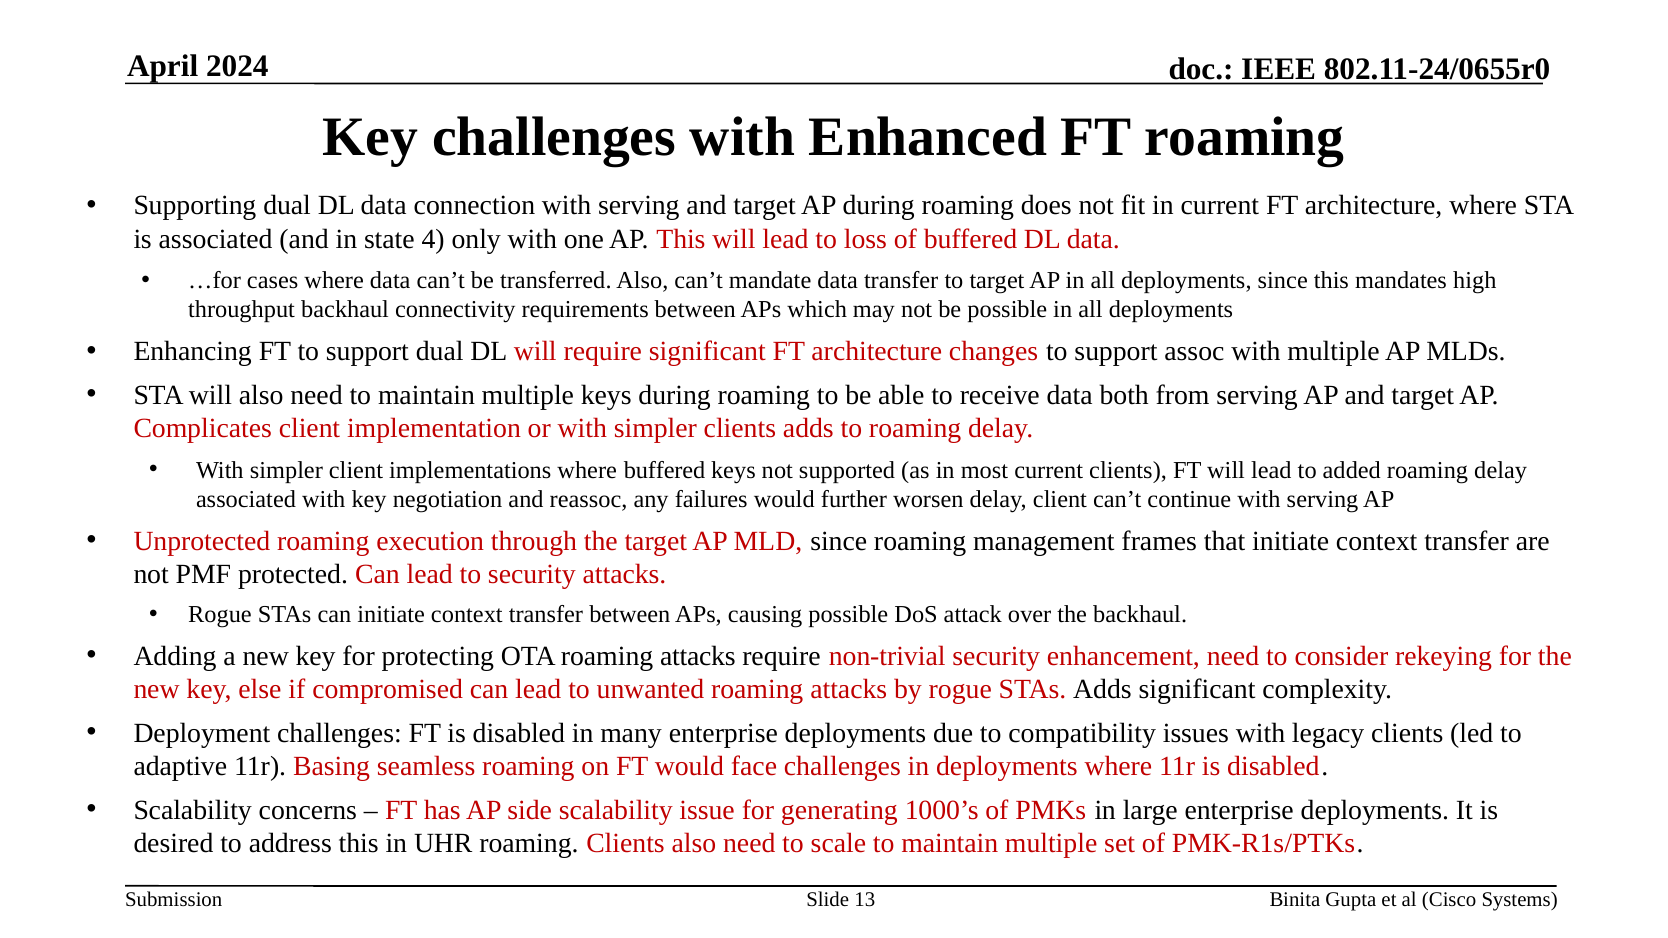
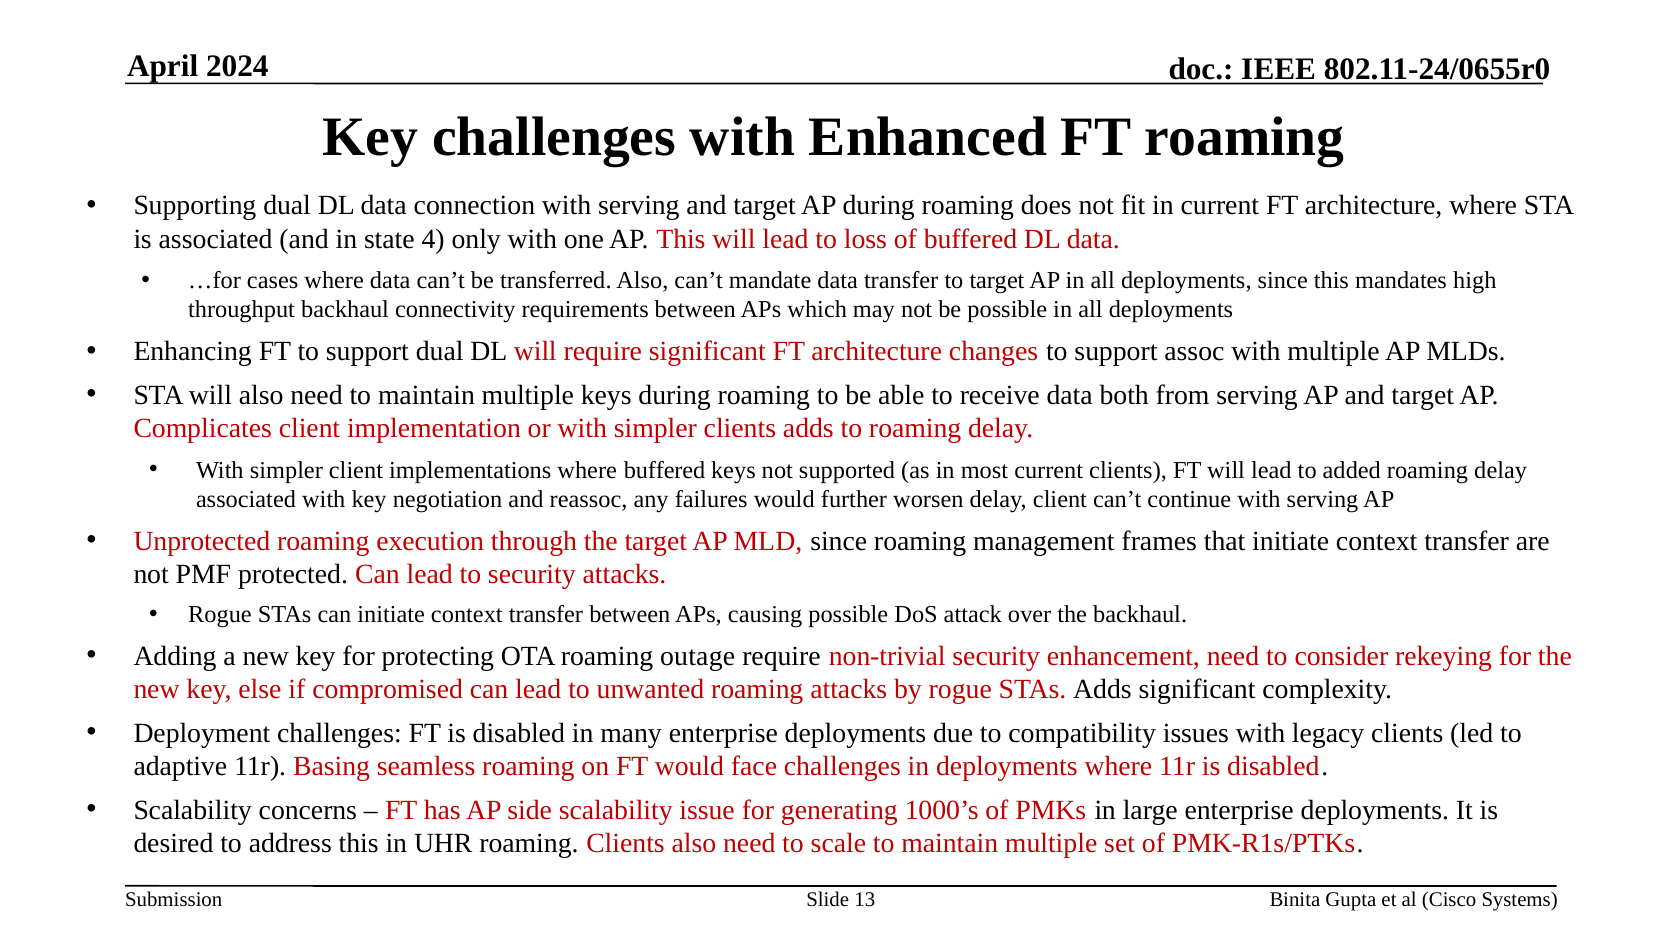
OTA roaming attacks: attacks -> outage (698, 656)
